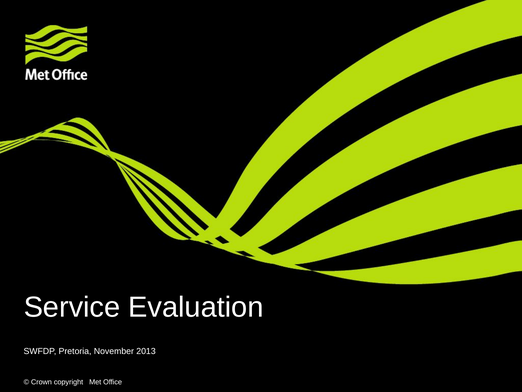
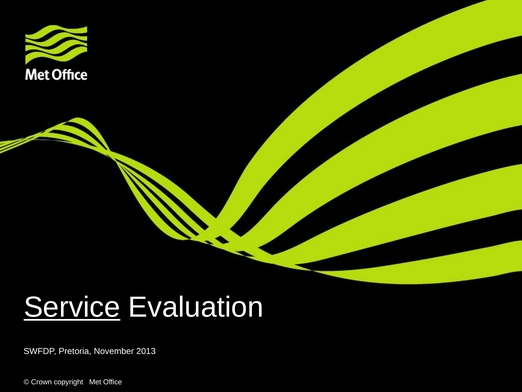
Service underline: none -> present (72, 307)
